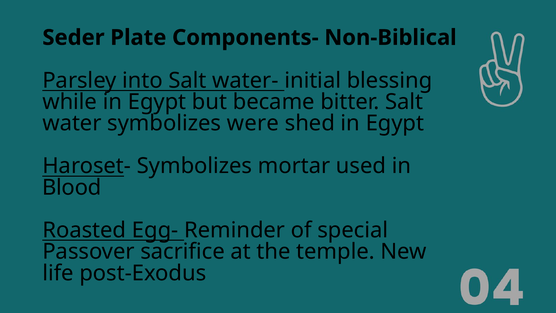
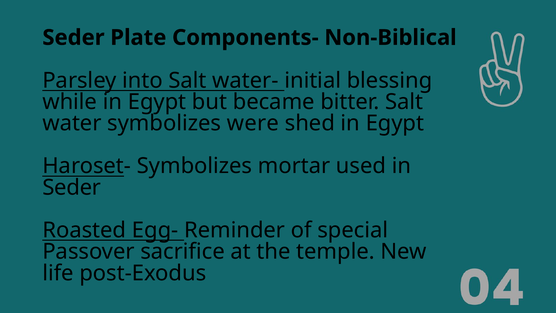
Blood: Blood -> Seder (72, 187)
